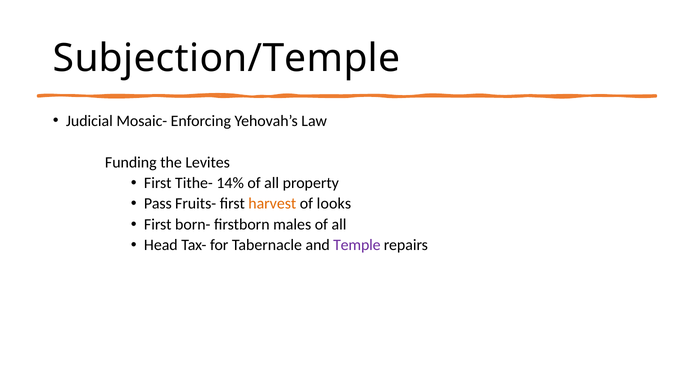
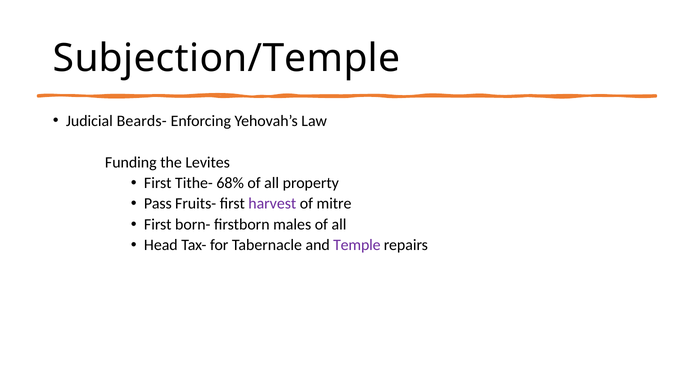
Mosaic-: Mosaic- -> Beards- (142, 121)
14%: 14% -> 68% (230, 183)
harvest colour: orange -> purple (272, 204)
looks: looks -> mitre (334, 204)
